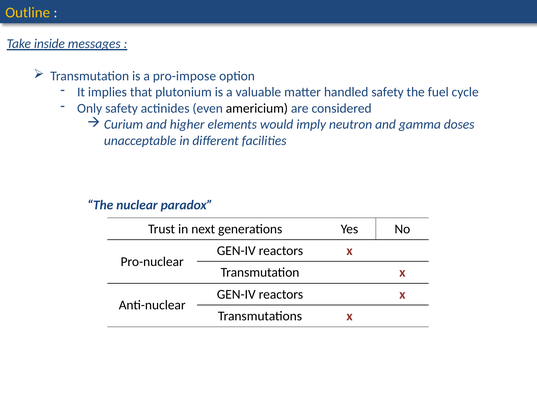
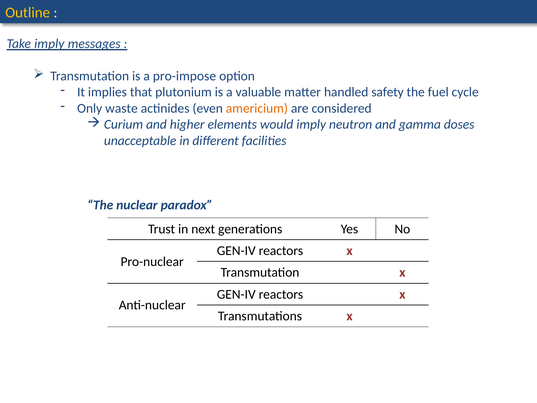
Take inside: inside -> imply (49, 44)
Only safety: safety -> waste (121, 108)
americium colour: black -> orange (257, 108)
